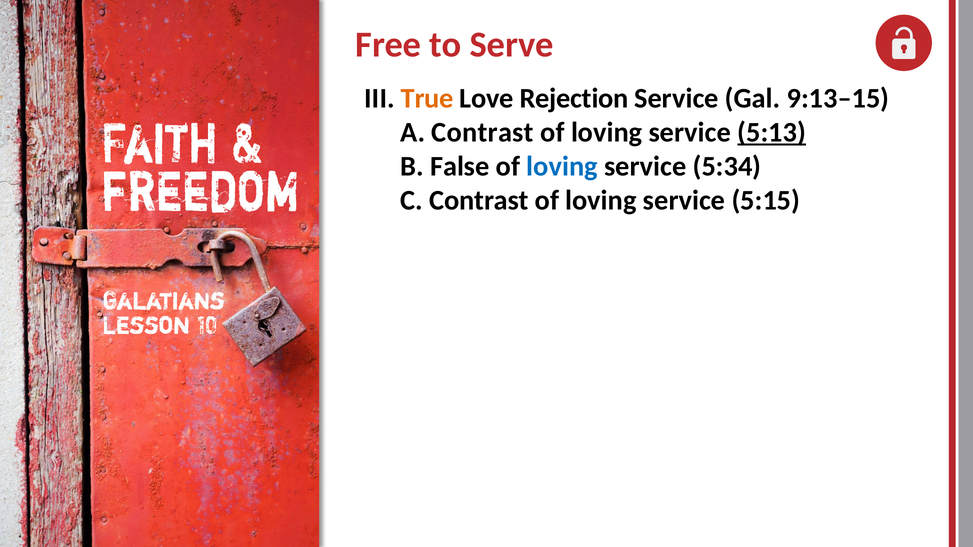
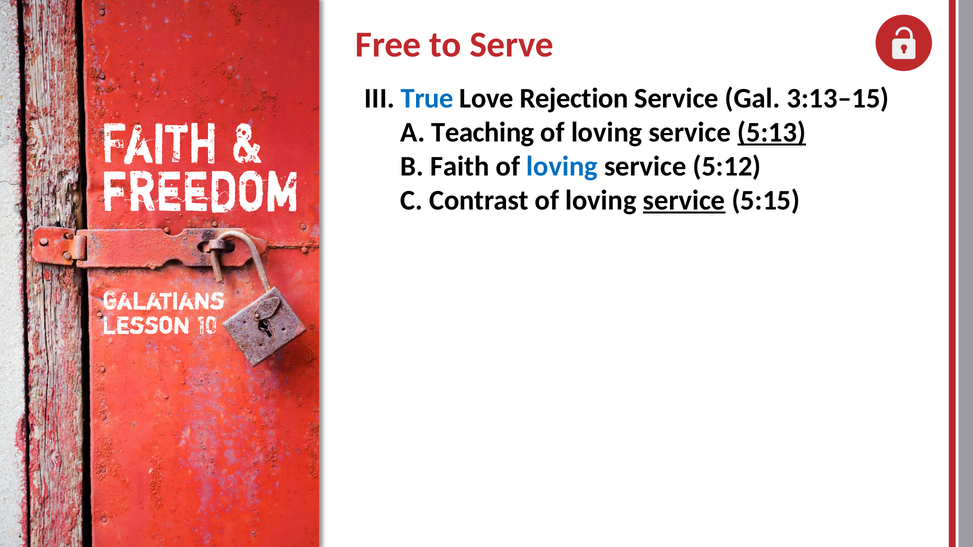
True colour: orange -> blue (427, 98)
9:13–15: 9:13–15 -> 3:13–15 (838, 98)
A Contrast: Contrast -> Teaching (483, 132)
False: False -> Faith (460, 166)
5:34: 5:34 -> 5:12 (727, 166)
service underline: none -> present (684, 201)
